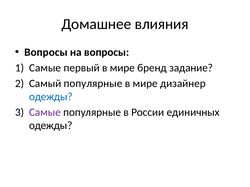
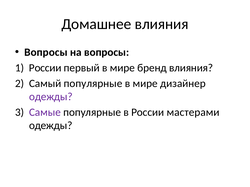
Самые: Самые -> России (45, 68)
бренд задание: задание -> влияния (191, 68)
одежды colour: blue -> purple (51, 97)
единичных: единичных -> мастерами (193, 112)
